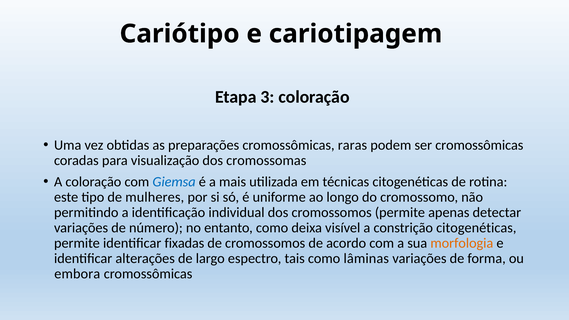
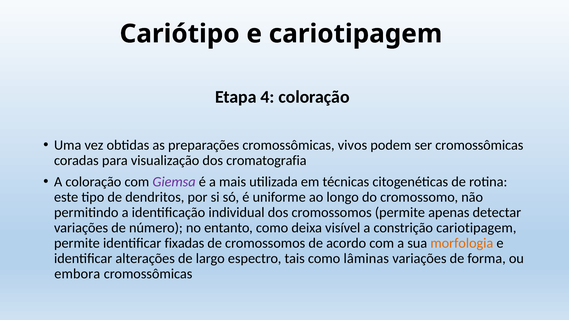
3: 3 -> 4 (268, 97)
raras: raras -> vivos (352, 145)
cromossomas: cromossomas -> cromatografia (266, 161)
Giemsa colour: blue -> purple (174, 182)
mulheres: mulheres -> dendritos (155, 197)
constrição citogenéticas: citogenéticas -> cariotipagem (476, 228)
